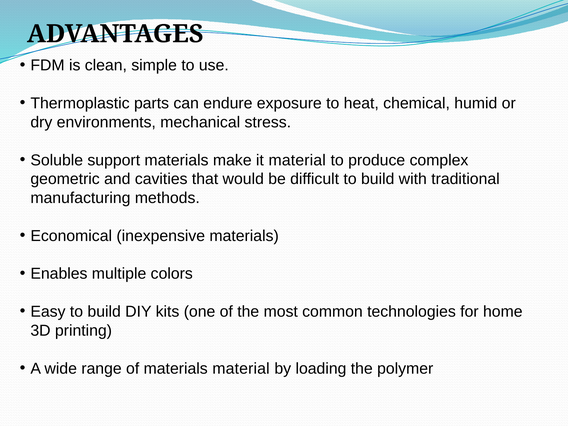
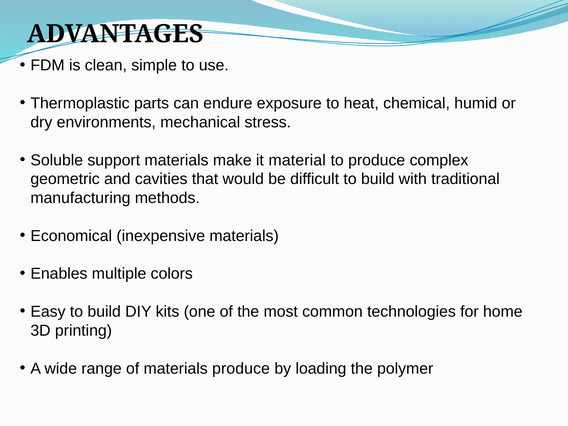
materials material: material -> produce (241, 368)
